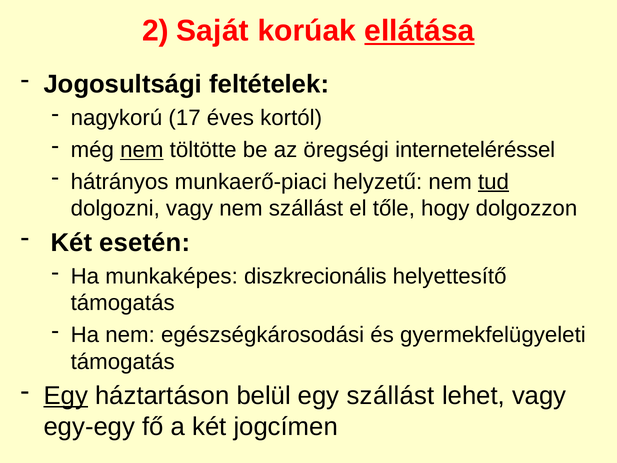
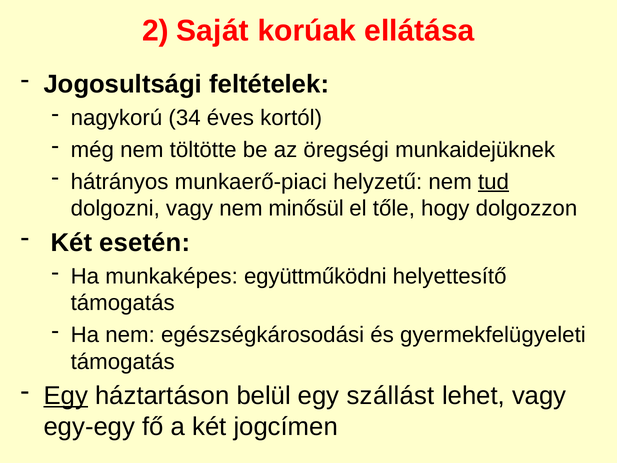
ellátása underline: present -> none (419, 31)
17: 17 -> 34 (185, 118)
nem underline: present -> none (142, 150)
interneteléréssel: interneteléréssel -> munkaidejüknek (475, 150)
nem szállást: szállást -> minősül (306, 208)
diszkrecionális: diszkrecionális -> együttműködni (315, 276)
